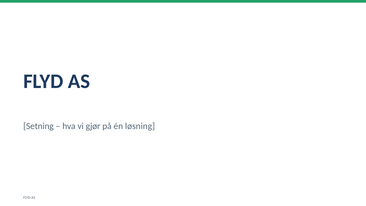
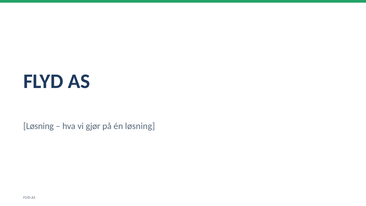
Setning: Setning -> Løsning (39, 126)
